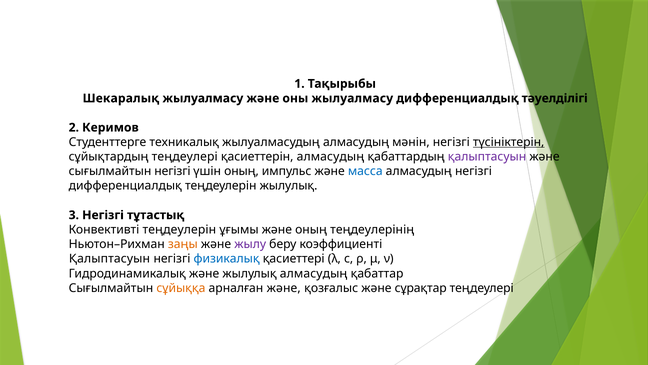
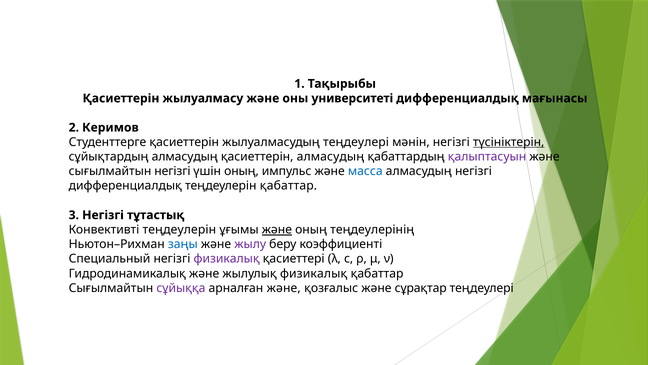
Шекаралық: Шекаралық -> Қасиеттерін (121, 98)
оны жылуалмасу: жылуалмасу -> университеті (352, 98)
тәуелділігі: тәуелділігі -> мағынасы (555, 98)
Студенттерге техникалық: техникалық -> қасиеттерін (184, 142)
жылуалмасудың алмасудың: алмасудың -> теңдеулері (356, 142)
сұйықтардың теңдеулері: теңдеулері -> алмасудың (185, 157)
теңдеулерін жылулық: жылулық -> қабаттар (288, 186)
және underline: none -> present (277, 229)
заңы colour: orange -> blue (183, 244)
Қалыптасуын: Қалыптасуын -> Специальный (110, 259)
физикалық colour: blue -> purple (227, 259)
жылулық алмасудың: алмасудың -> физикалық (314, 273)
сұйыққа colour: orange -> purple (181, 288)
